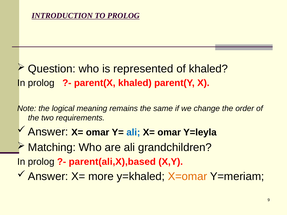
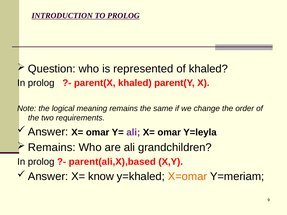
ali colour: blue -> purple (133, 133)
Matching: Matching -> Remains (52, 148)
more: more -> know (101, 177)
